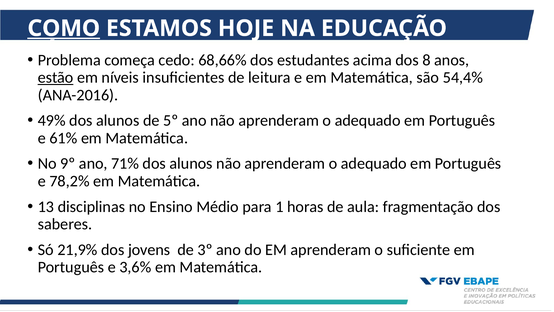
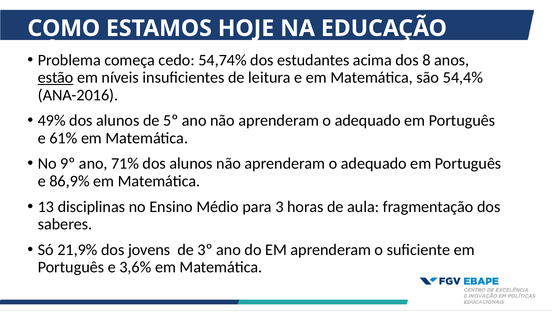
COMO underline: present -> none (64, 28)
68,66%: 68,66% -> 54,74% (223, 60)
78,2%: 78,2% -> 86,9% (70, 181)
1: 1 -> 3 (279, 206)
